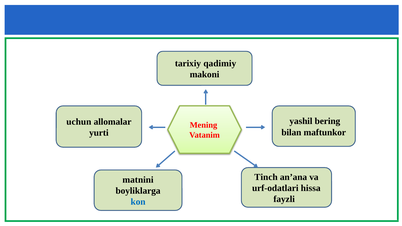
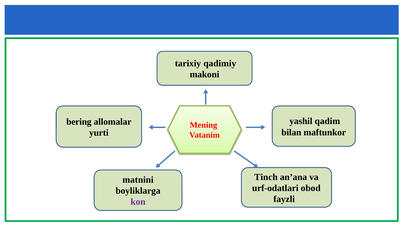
bering: bering -> qadim (327, 121)
uchun: uchun -> bering (79, 122)
hissa: hissa -> obod (311, 188)
kon colour: blue -> purple (138, 202)
